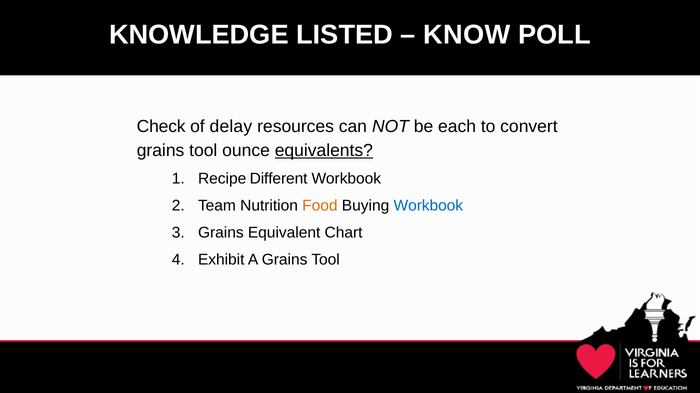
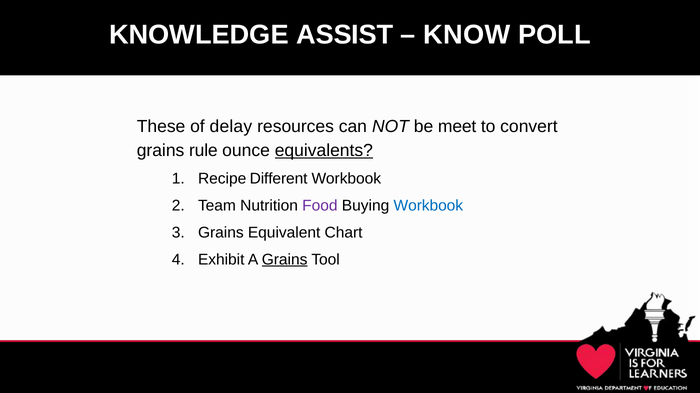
LISTED: LISTED -> ASSIST (345, 35)
Check: Check -> These (161, 127)
each: each -> meet (457, 127)
tool: tool -> rule (203, 151)
Food colour: orange -> purple (320, 206)
Grains underline: none -> present (285, 260)
